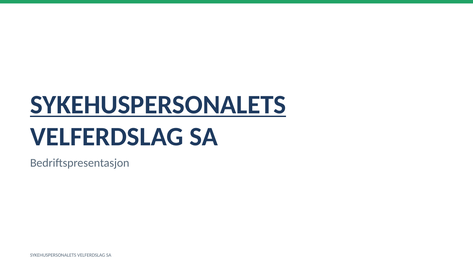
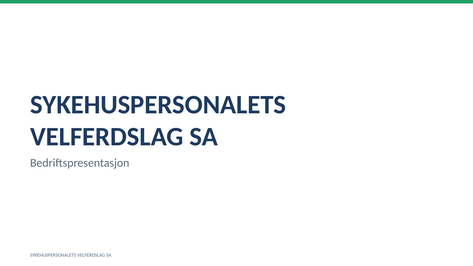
SYKEHUSPERSONALETS underline: present -> none (158, 105)
